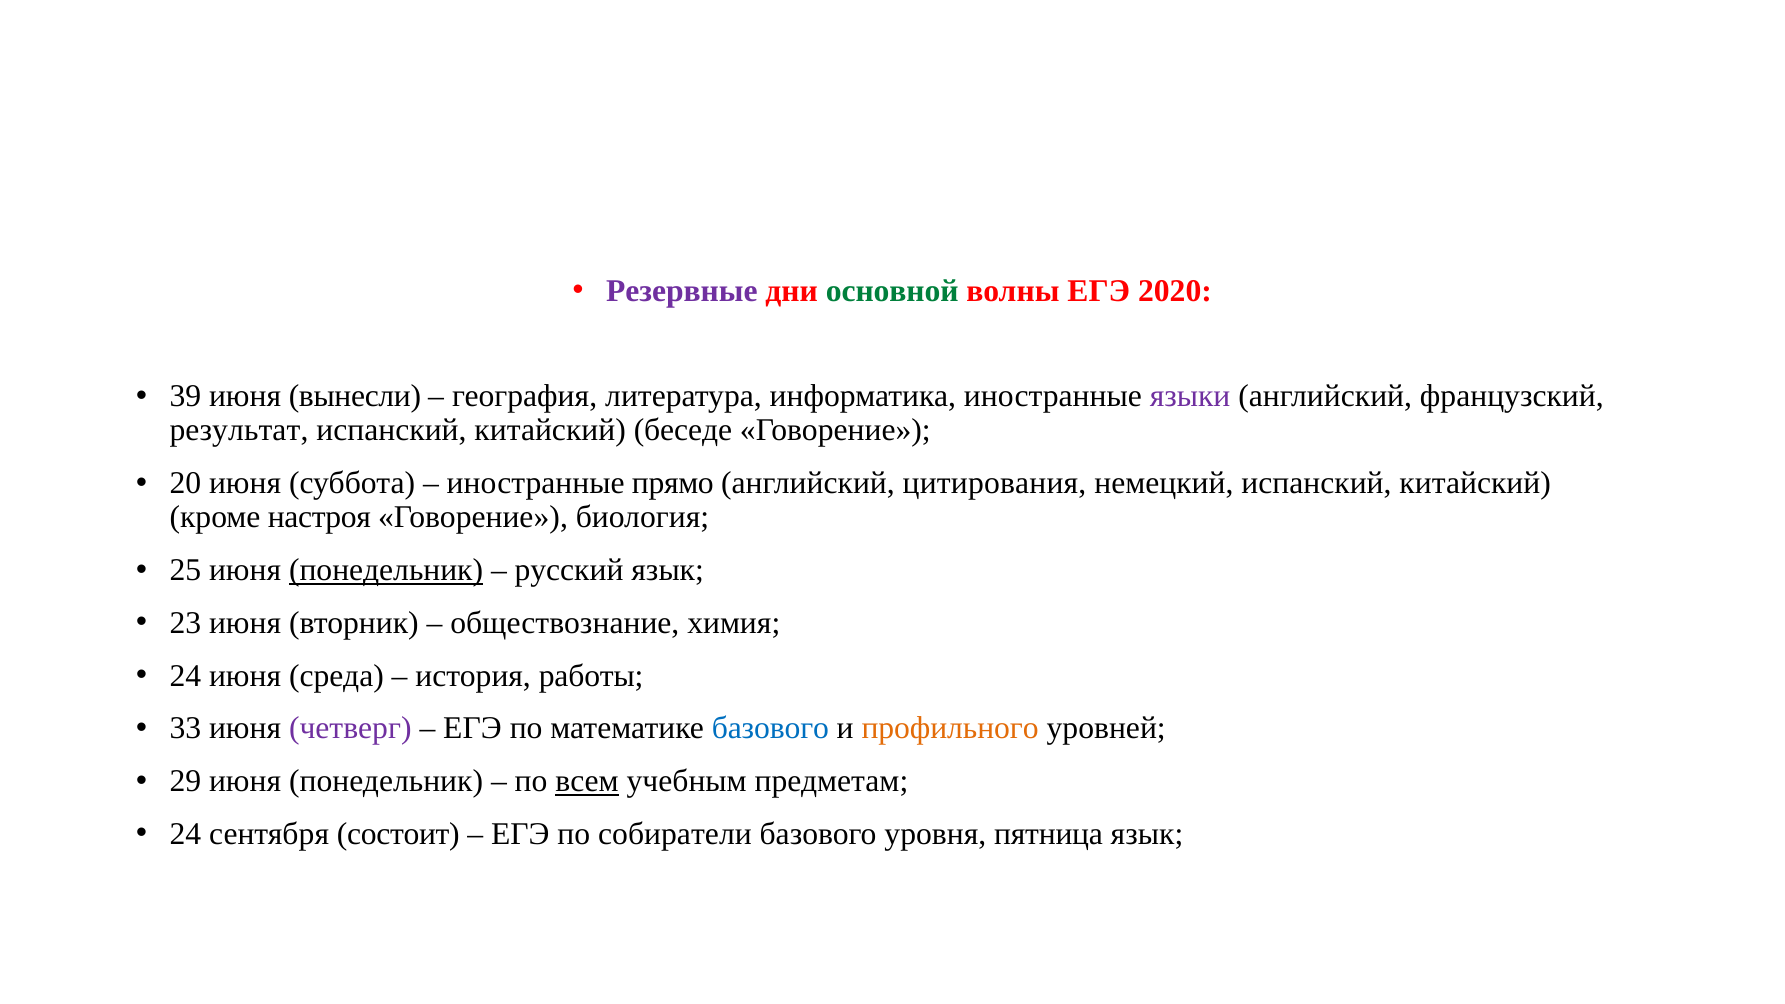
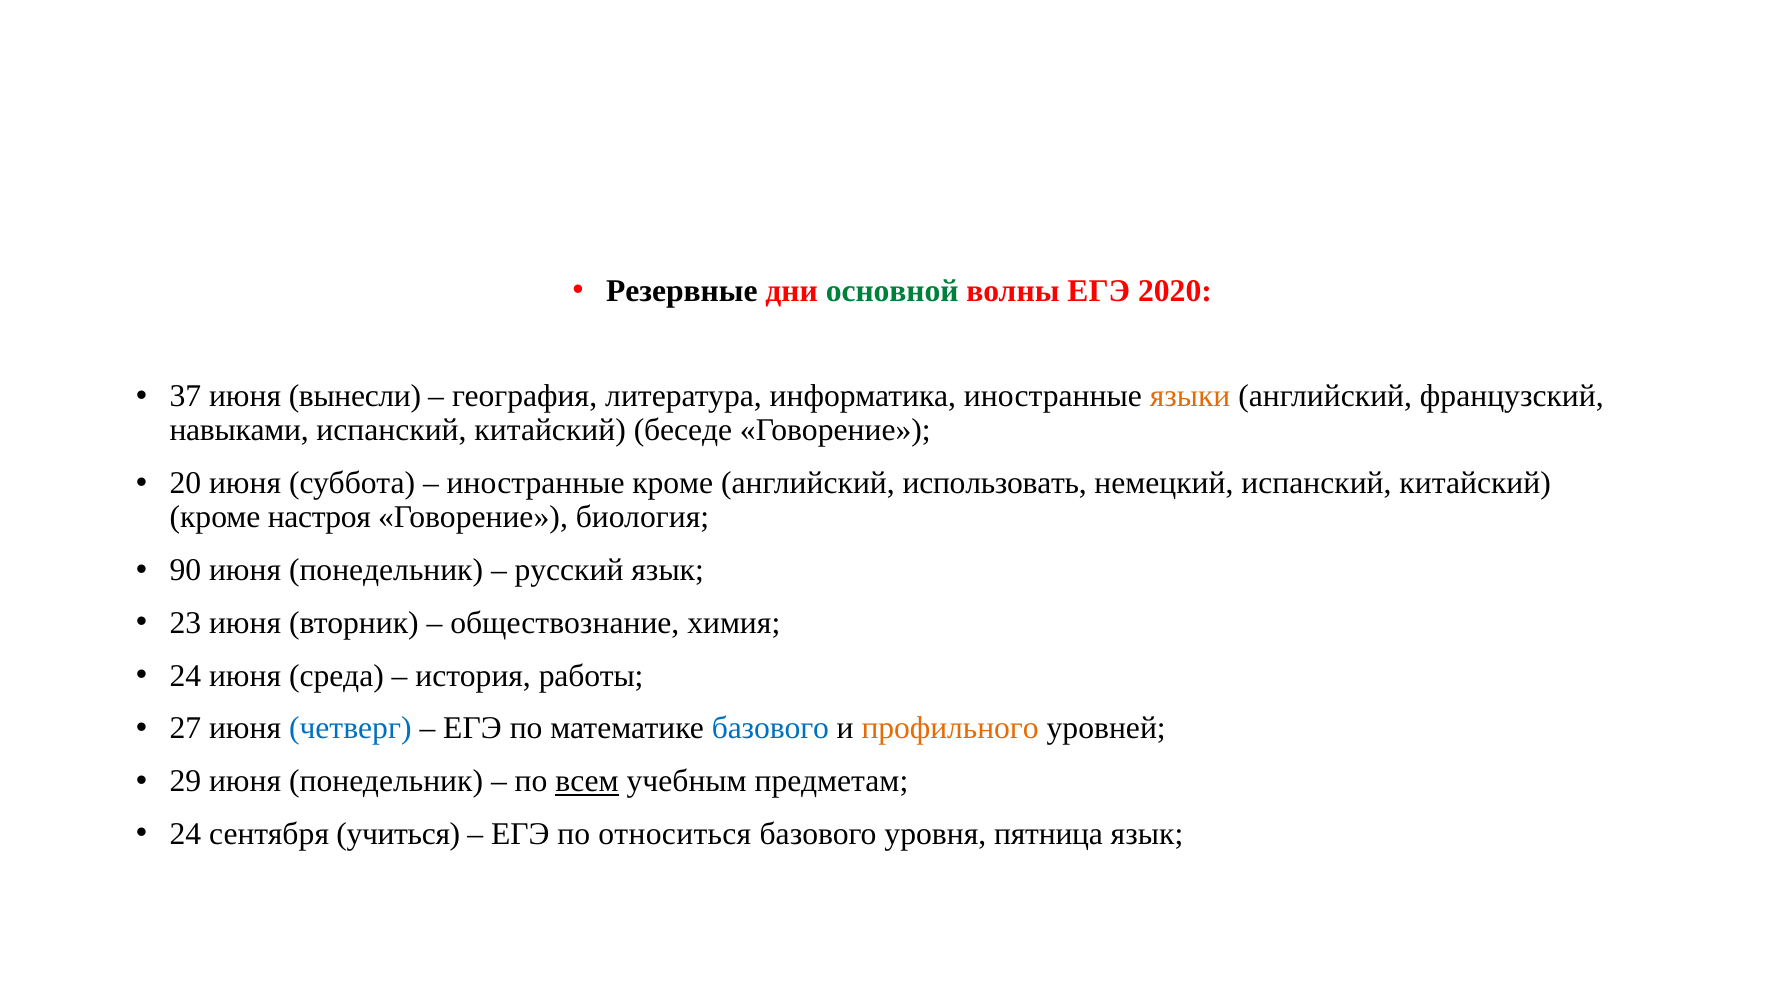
Резервные colour: purple -> black (682, 291)
39: 39 -> 37 (185, 396)
языки colour: purple -> orange (1190, 396)
результат: результат -> навыками (239, 431)
иностранные прямо: прямо -> кроме (673, 483)
цитирования: цитирования -> использовать (995, 483)
25: 25 -> 90 (185, 570)
понедельник underline: present -> none (386, 570)
33: 33 -> 27 (185, 728)
четверг colour: purple -> blue (350, 728)
состоит: состоит -> учиться (398, 834)
собиратели: собиратели -> относиться (675, 834)
